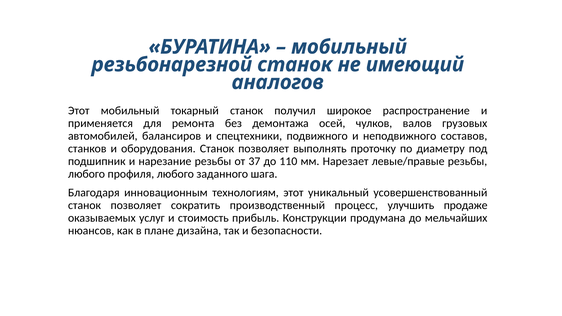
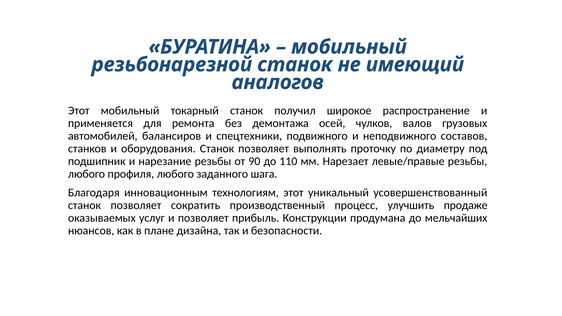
37: 37 -> 90 (254, 161)
и стоимость: стоимость -> позволяет (203, 218)
